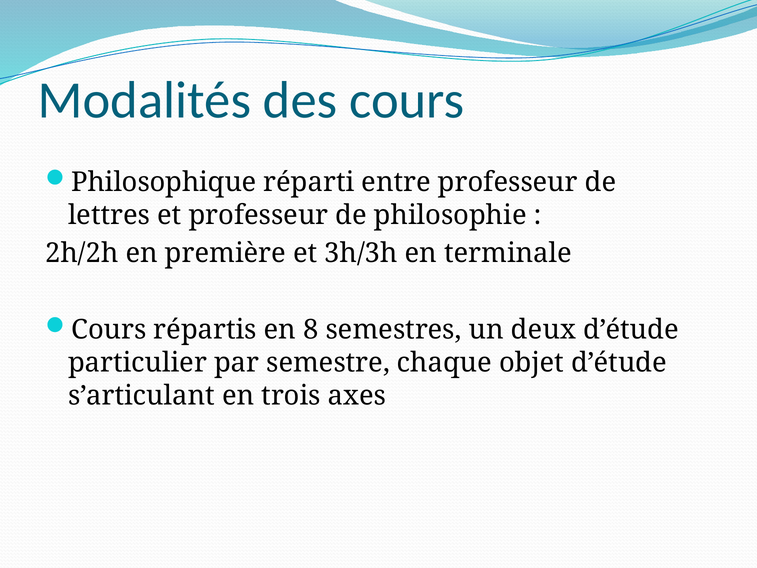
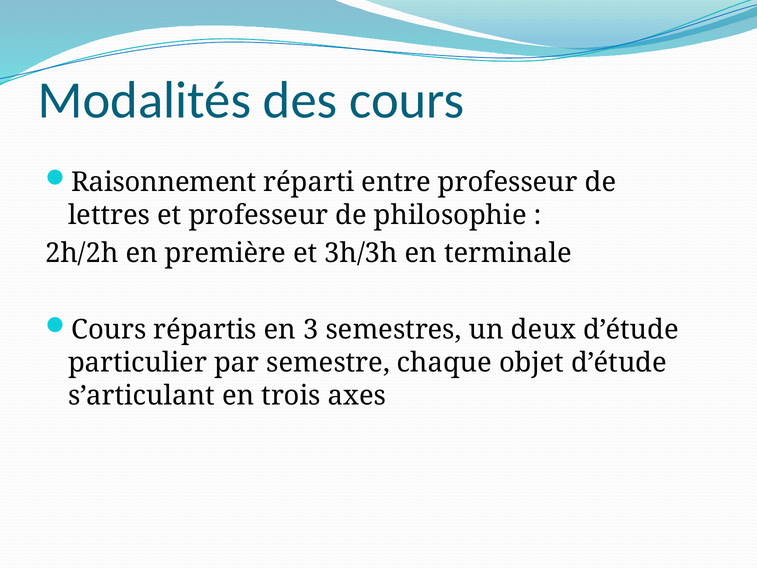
Philosophique: Philosophique -> Raisonnement (164, 182)
8: 8 -> 3 (311, 330)
